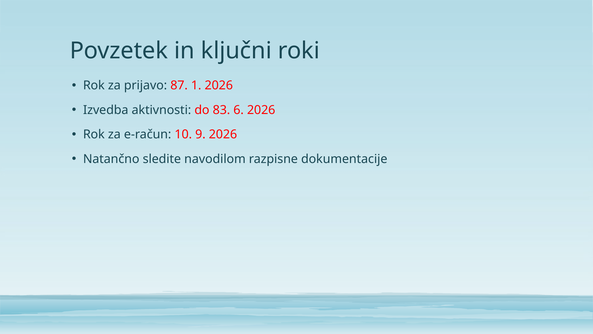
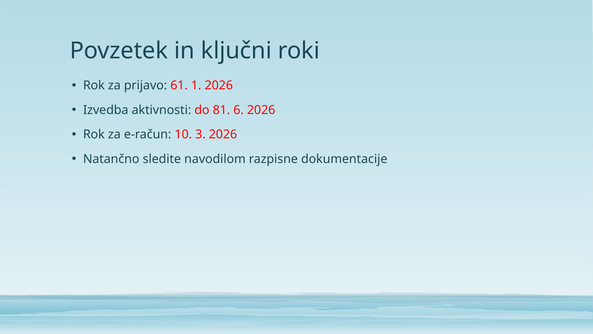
87: 87 -> 61 (179, 85)
83: 83 -> 81 (221, 110)
9: 9 -> 3 (200, 134)
